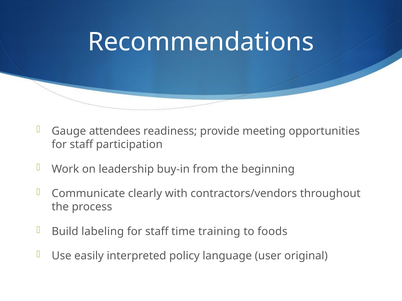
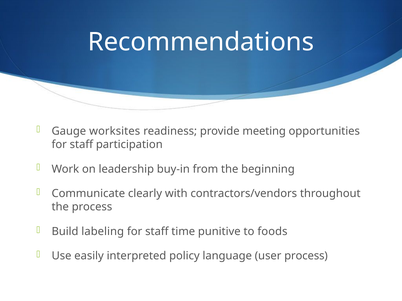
attendees: attendees -> worksites (115, 131)
training: training -> punitive (219, 232)
user original: original -> process (306, 256)
